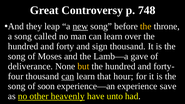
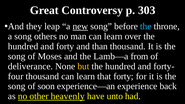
748: 748 -> 303 (147, 10)
the colour: yellow -> light blue (146, 26)
called: called -> others (45, 36)
sign: sign -> than (100, 46)
gave: gave -> from (139, 56)
can underline: present -> none (68, 76)
that hour: hour -> forty (123, 76)
save: save -> back (168, 86)
